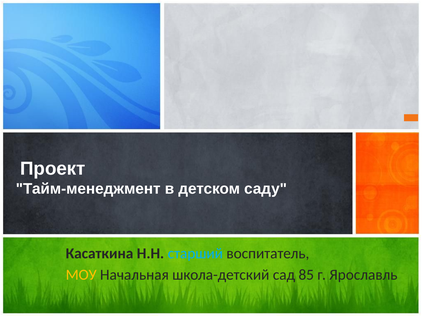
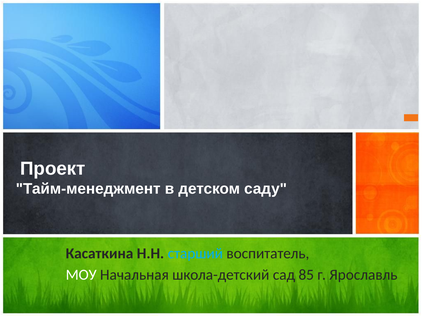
МОУ colour: yellow -> white (81, 275)
